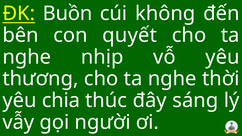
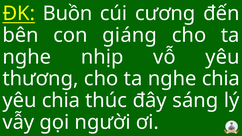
không: không -> cương (165, 13)
quyết: quyết -> giáng (130, 35)
nghe thời: thời -> chia (221, 79)
